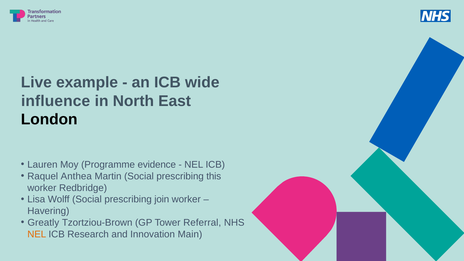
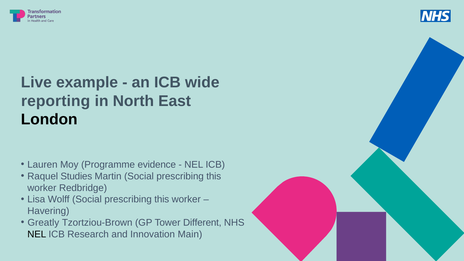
influence: influence -> reporting (56, 101)
Anthea: Anthea -> Studies (76, 176)
Wolff Social prescribing join: join -> this (162, 199)
Referral: Referral -> Different (202, 223)
NEL colour: orange -> black (37, 234)
